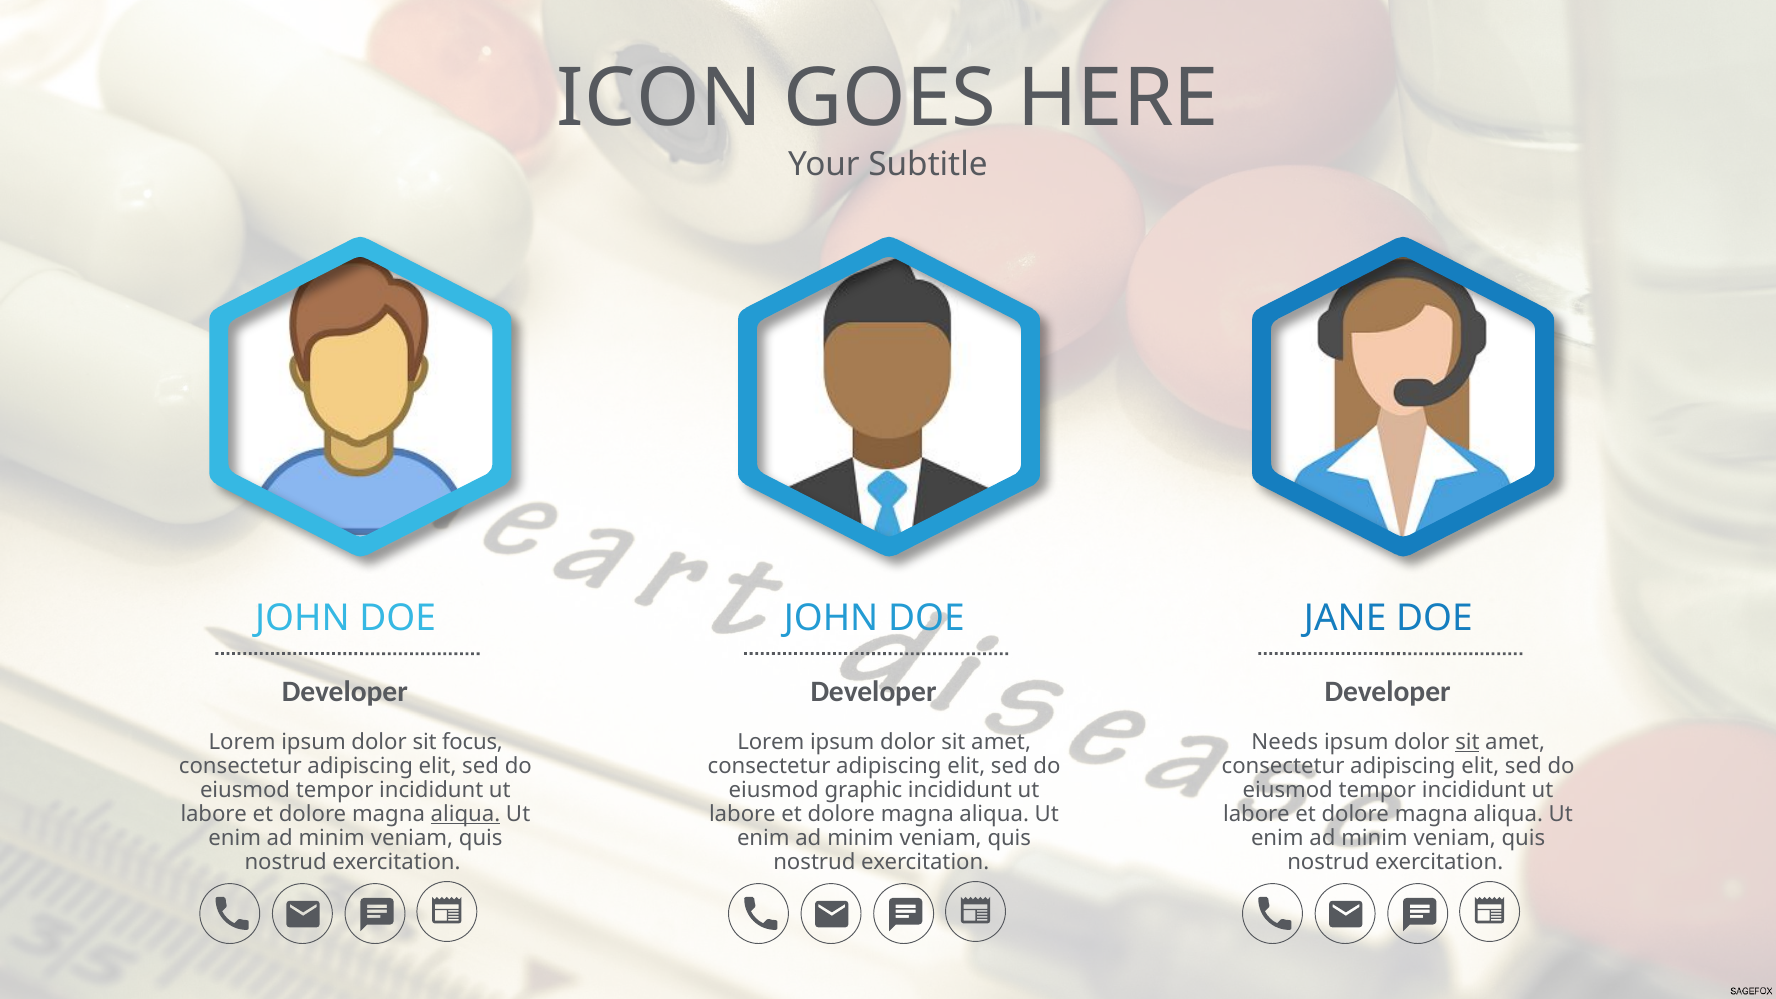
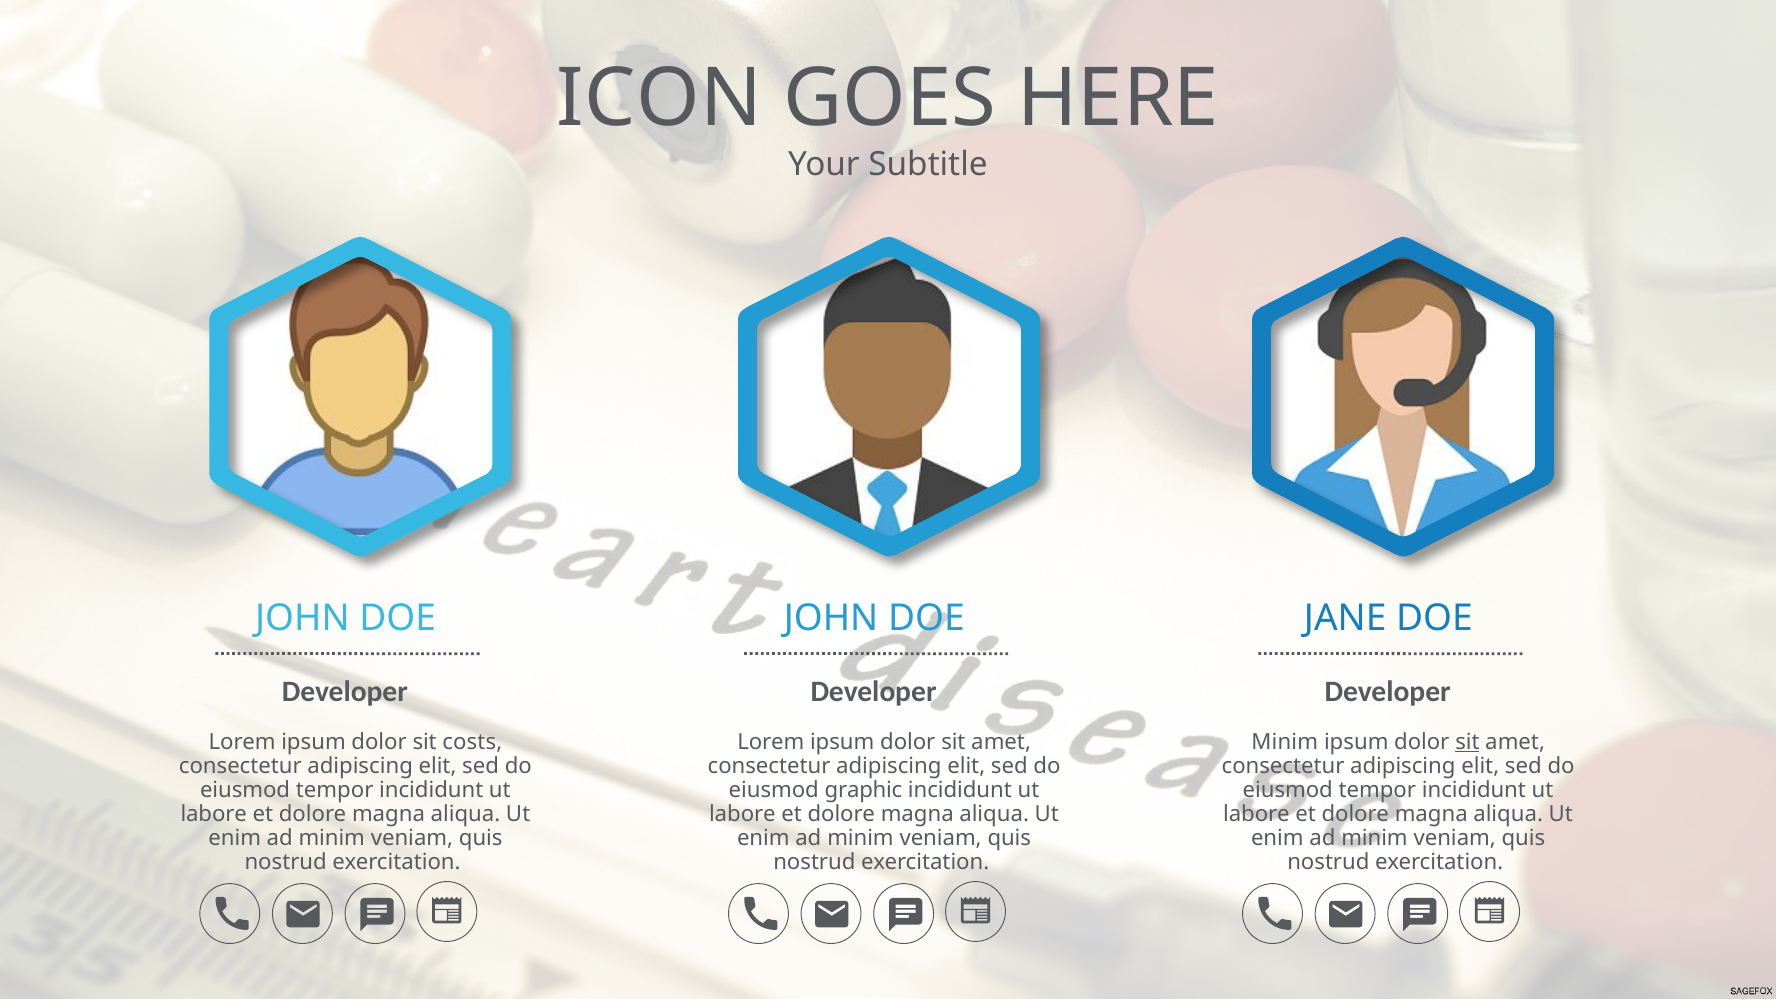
focus: focus -> costs (472, 742)
Needs: Needs -> Minim (1285, 742)
aliqua underline: present -> none (466, 814)
